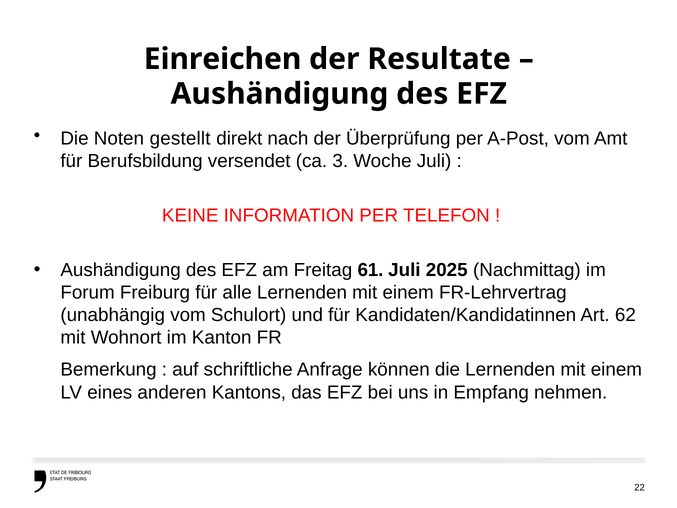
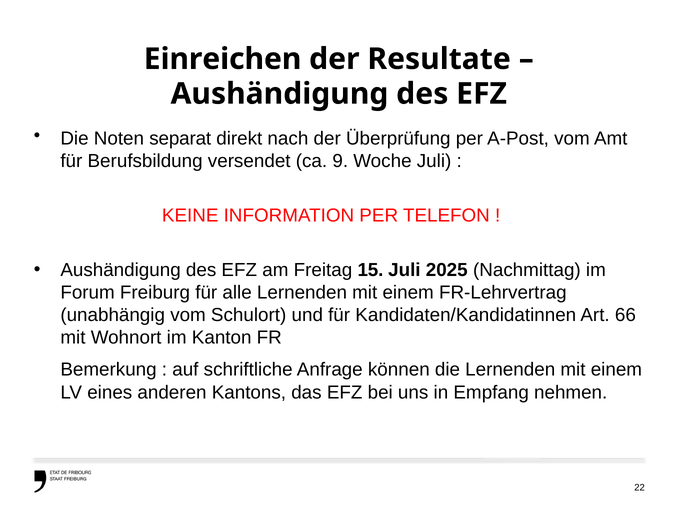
gestellt: gestellt -> separat (180, 139)
3: 3 -> 9 (340, 161)
61: 61 -> 15 (370, 270)
62: 62 -> 66 (625, 315)
